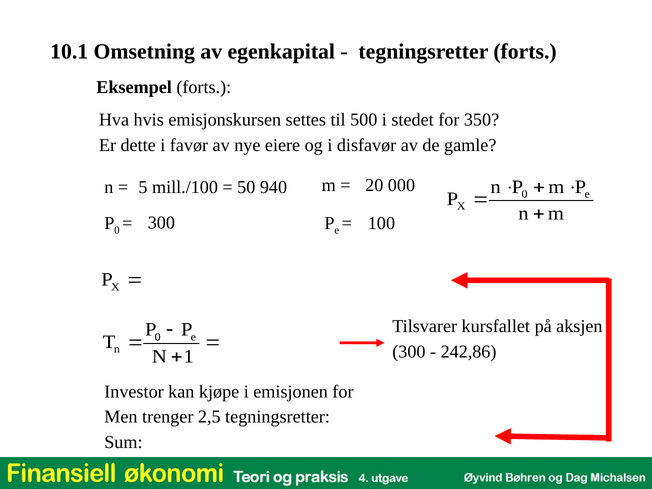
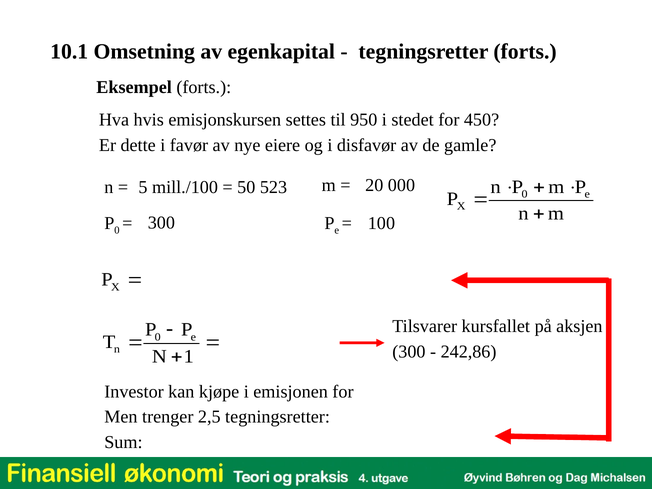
500: 500 -> 950 (364, 120)
350: 350 -> 450 (482, 120)
940: 940 -> 523 (274, 187)
